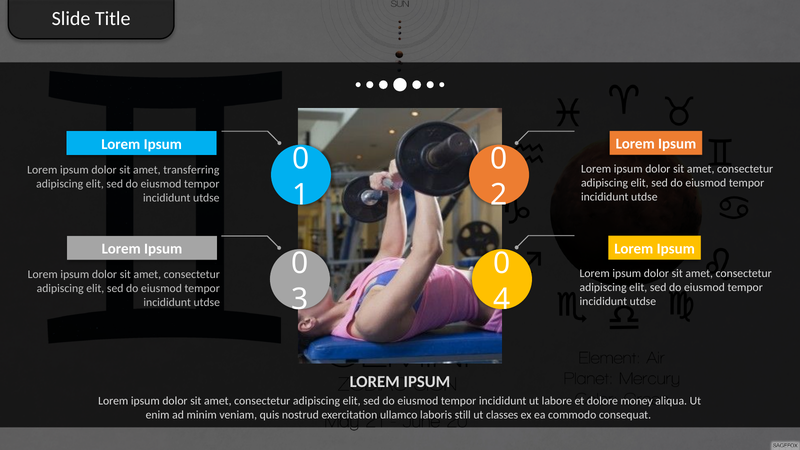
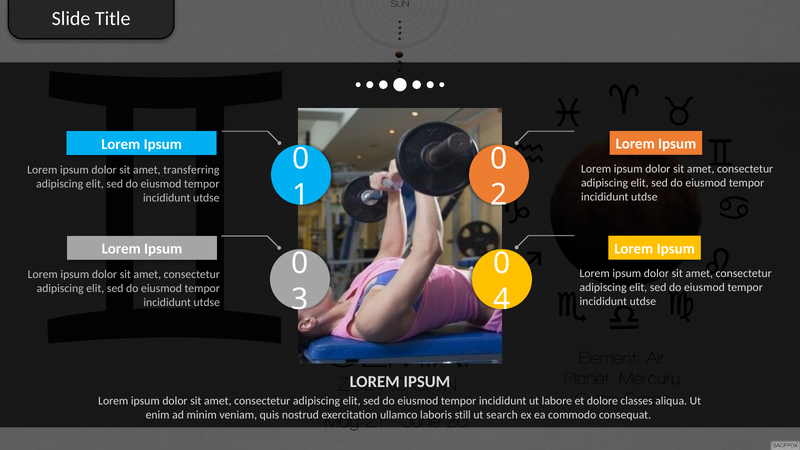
money: money -> classes (637, 401)
classes: classes -> search (502, 415)
